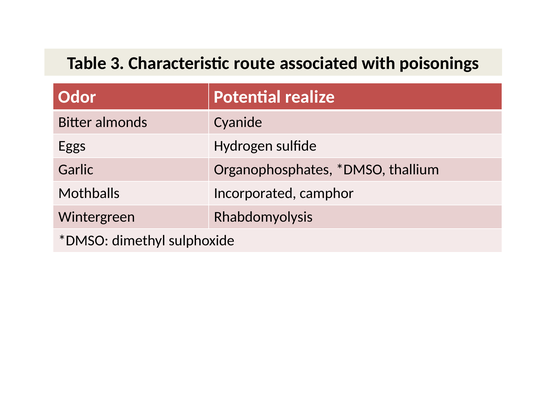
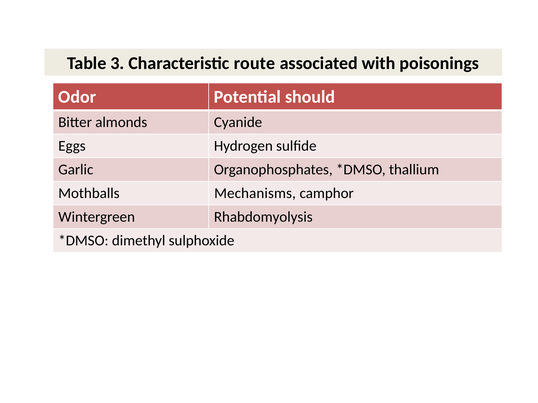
realize: realize -> should (310, 97)
Incorporated: Incorporated -> Mechanisms (255, 194)
